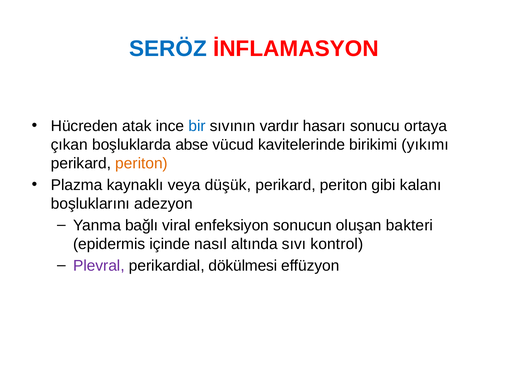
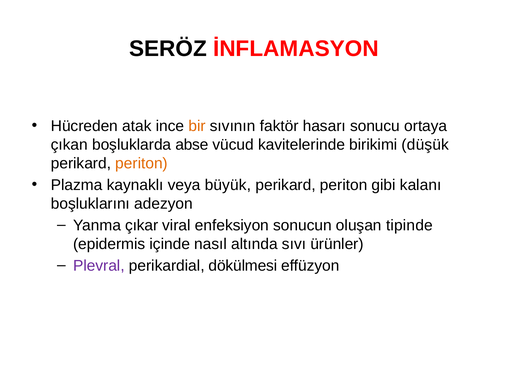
SERÖZ colour: blue -> black (168, 49)
bir colour: blue -> orange (197, 126)
vardır: vardır -> faktör (279, 126)
yıkımı: yıkımı -> düşük (425, 145)
düşük: düşük -> büyük (228, 185)
bağlı: bağlı -> çıkar (142, 225)
bakteri: bakteri -> tipinde (409, 225)
kontrol: kontrol -> ürünler (337, 244)
